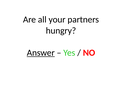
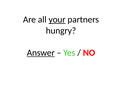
your underline: none -> present (57, 19)
